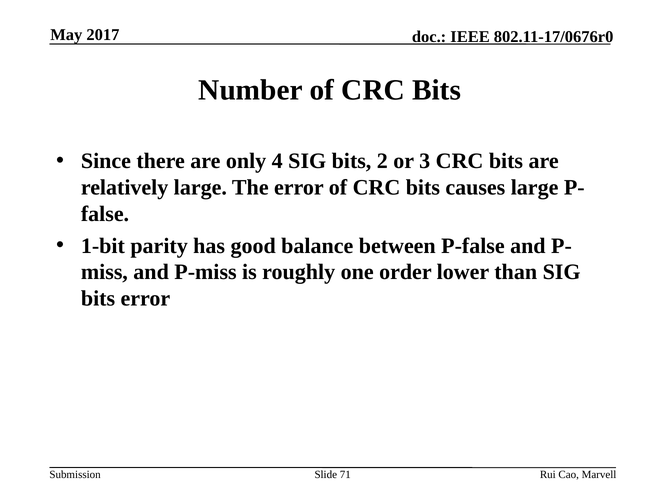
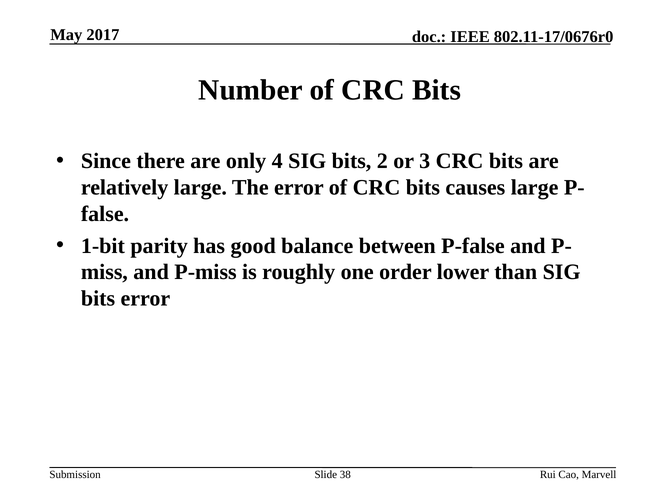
71: 71 -> 38 (345, 475)
